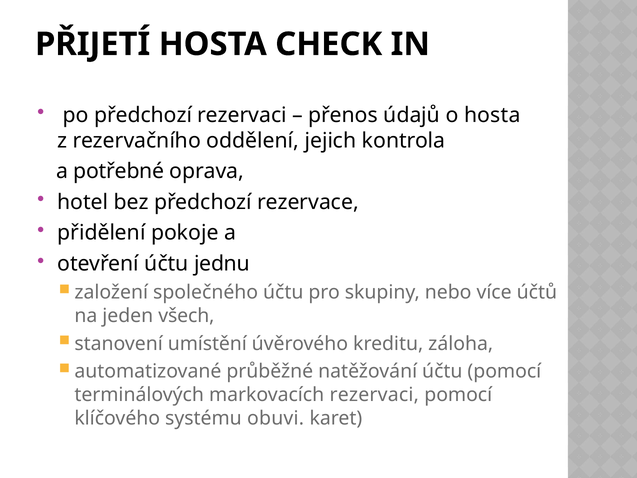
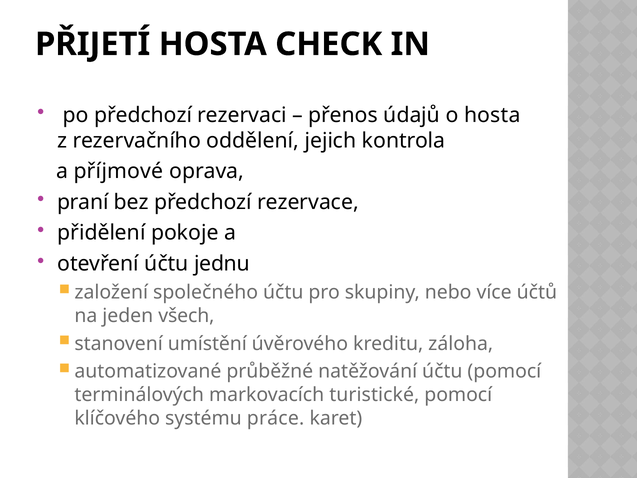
potřebné: potřebné -> příjmové (119, 171)
hotel: hotel -> praní (83, 202)
markovacích rezervaci: rezervaci -> turistické (374, 395)
obuvi: obuvi -> práce (276, 418)
